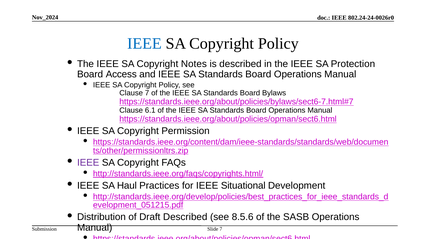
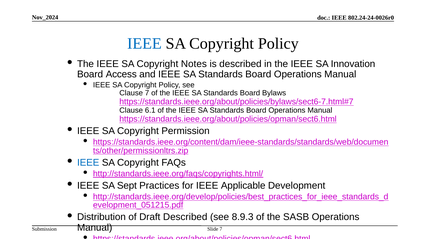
Protection: Protection -> Innovation (353, 64)
IEEE colour: purple -> blue (88, 163)
Haul: Haul -> Sept (127, 186)
Situational: Situational -> Applicable (243, 186)
8.5.6: 8.5.6 -> 8.9.3 (243, 218)
